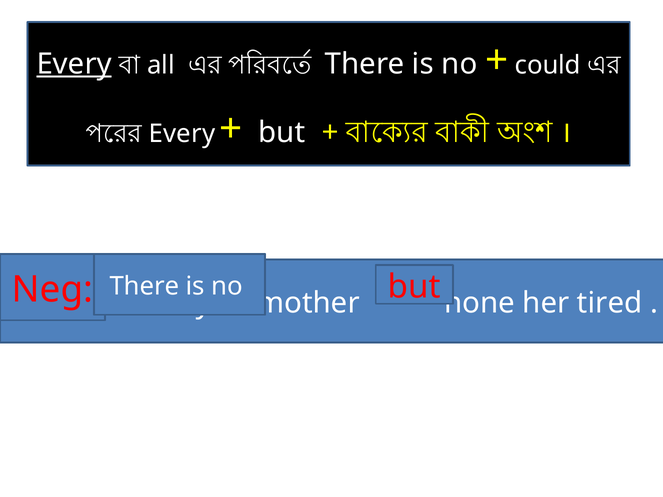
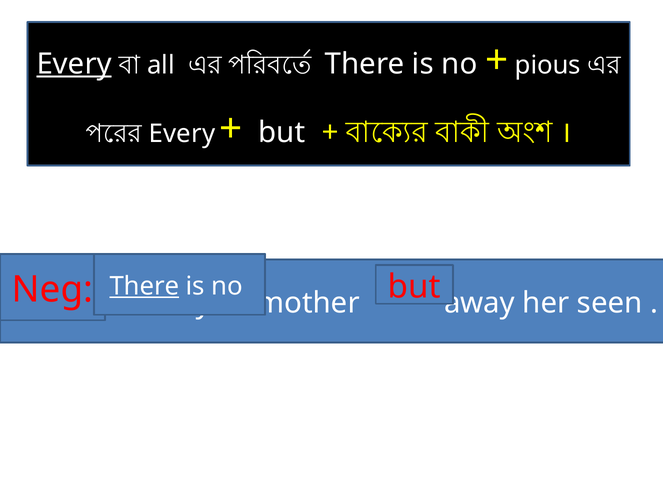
could: could -> pious (548, 65)
There underline: none -> present (144, 286)
none: none -> away (479, 303)
tired: tired -> seen (610, 303)
